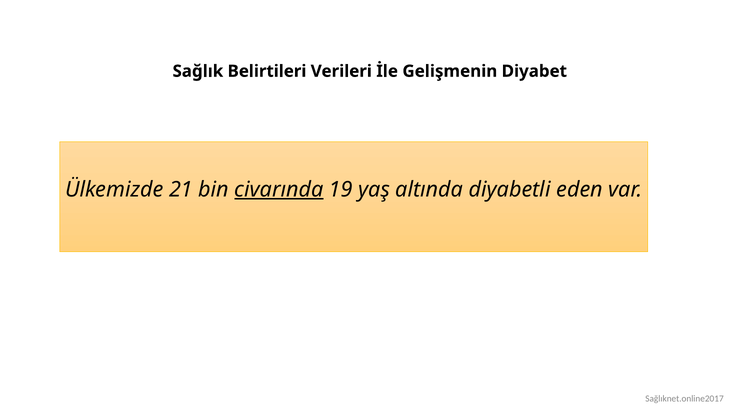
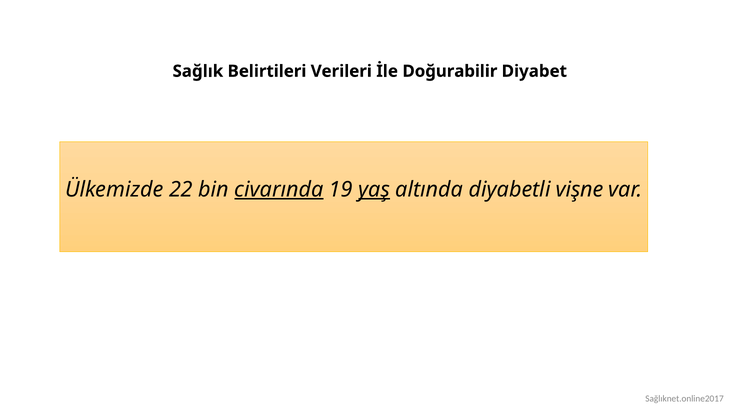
Gelişmenin: Gelişmenin -> Doğurabilir (450, 71)
21: 21 -> 22 (181, 189)
yaş underline: none -> present (374, 189)
eden: eden -> vişne (580, 189)
